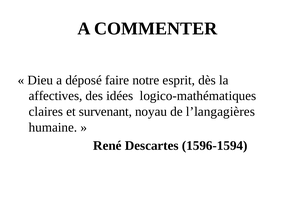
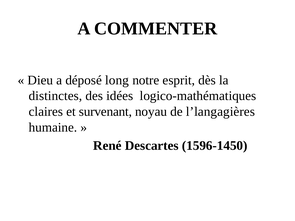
faire: faire -> long (117, 80)
affectives: affectives -> distinctes (55, 96)
1596-1594: 1596-1594 -> 1596-1450 (215, 146)
